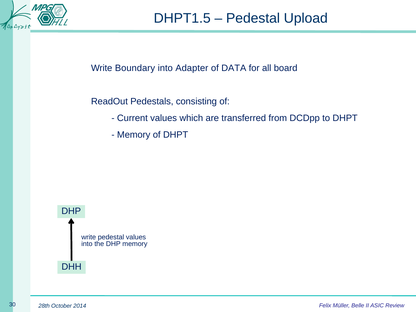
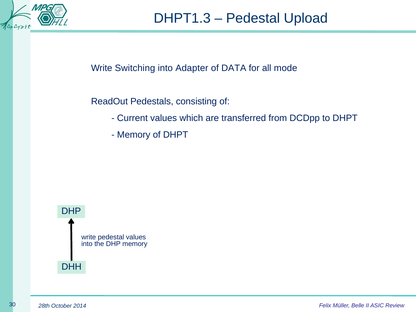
DHPT1.5: DHPT1.5 -> DHPT1.3 (182, 18)
Boundary: Boundary -> Switching (135, 68)
board: board -> mode (286, 68)
